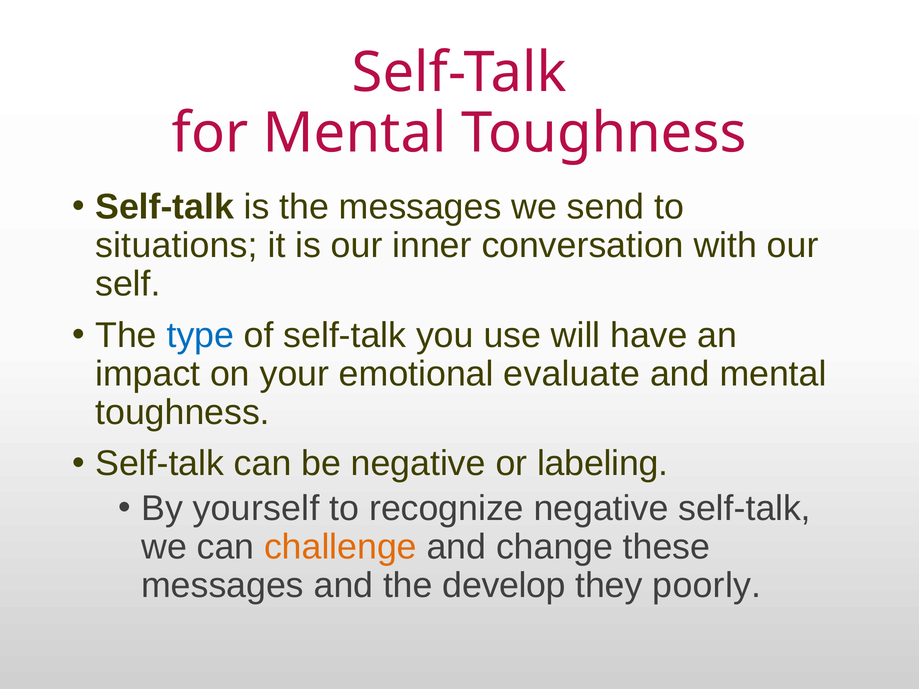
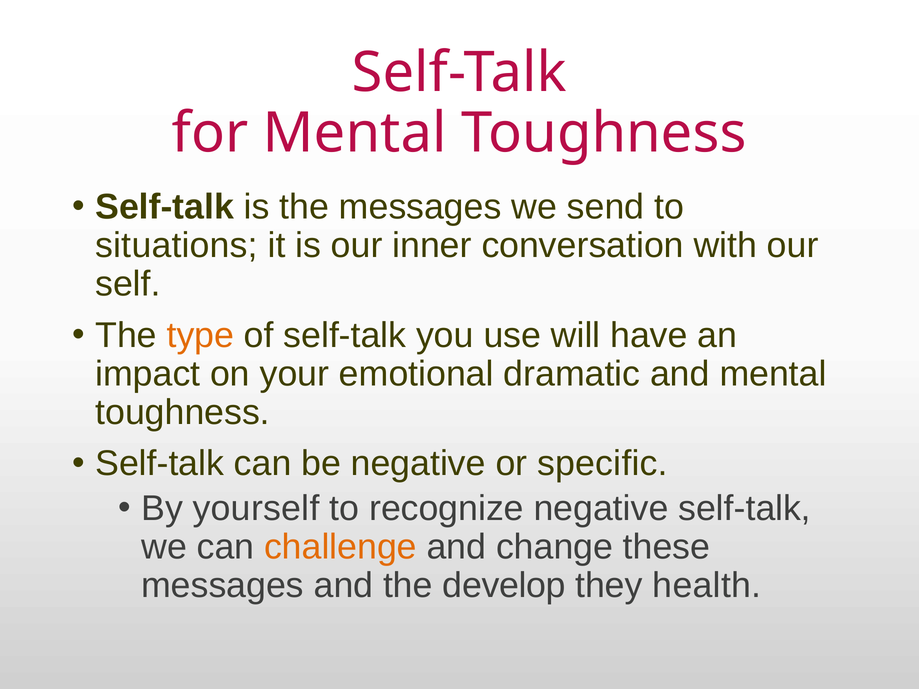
type colour: blue -> orange (200, 335)
evaluate: evaluate -> dramatic (572, 374)
labeling: labeling -> specific (602, 464)
poorly: poorly -> health (707, 586)
